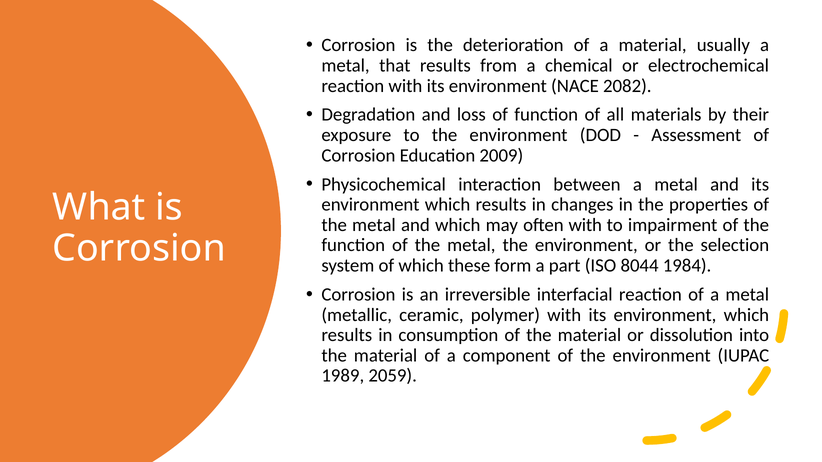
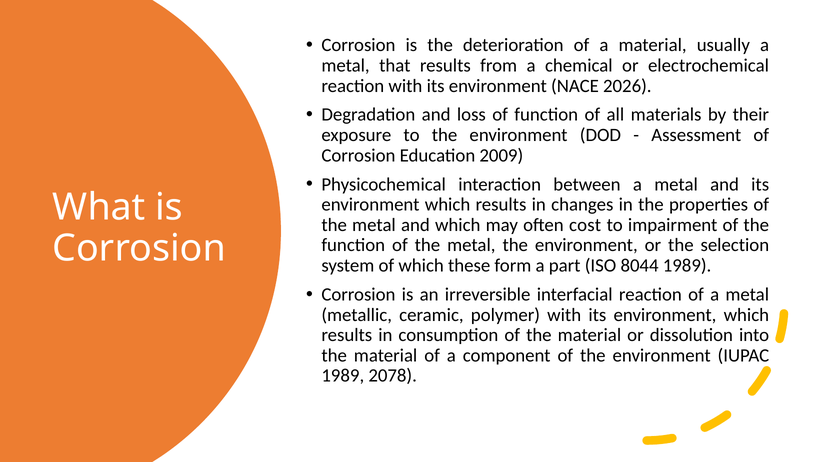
2082: 2082 -> 2026 (627, 86)
often with: with -> cost (585, 225)
8044 1984: 1984 -> 1989 (687, 266)
2059: 2059 -> 2078 (393, 376)
